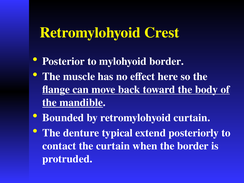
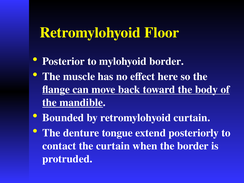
Crest: Crest -> Floor (162, 33)
typical: typical -> tongue (117, 133)
